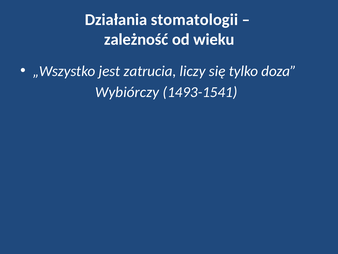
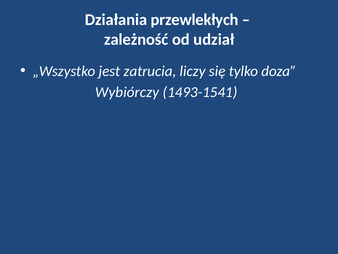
stomatologii: stomatologii -> przewlekłych (195, 20)
wieku: wieku -> udział (214, 39)
